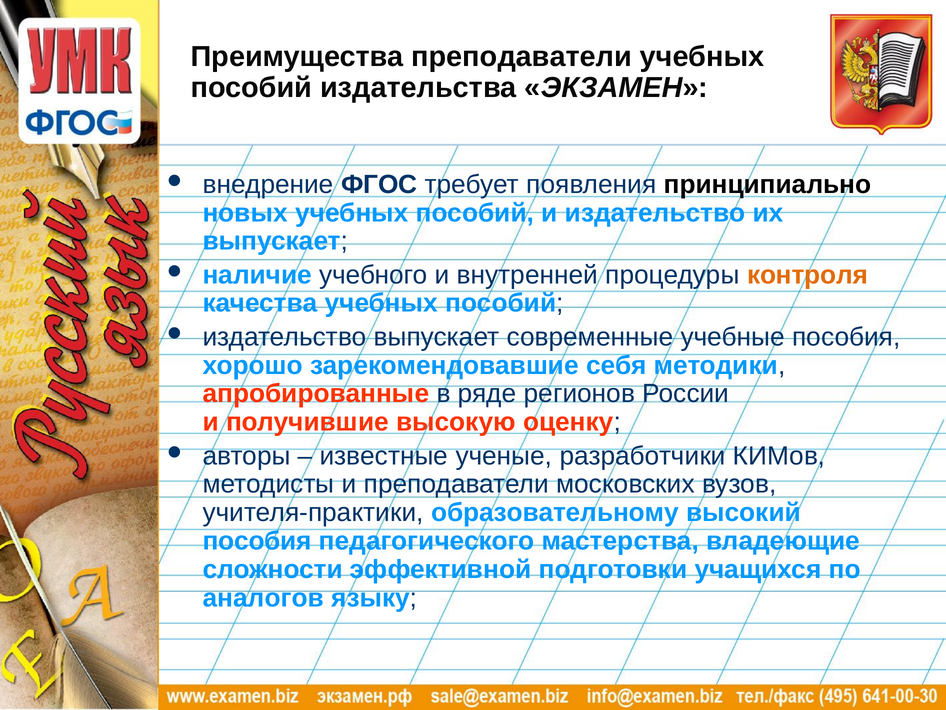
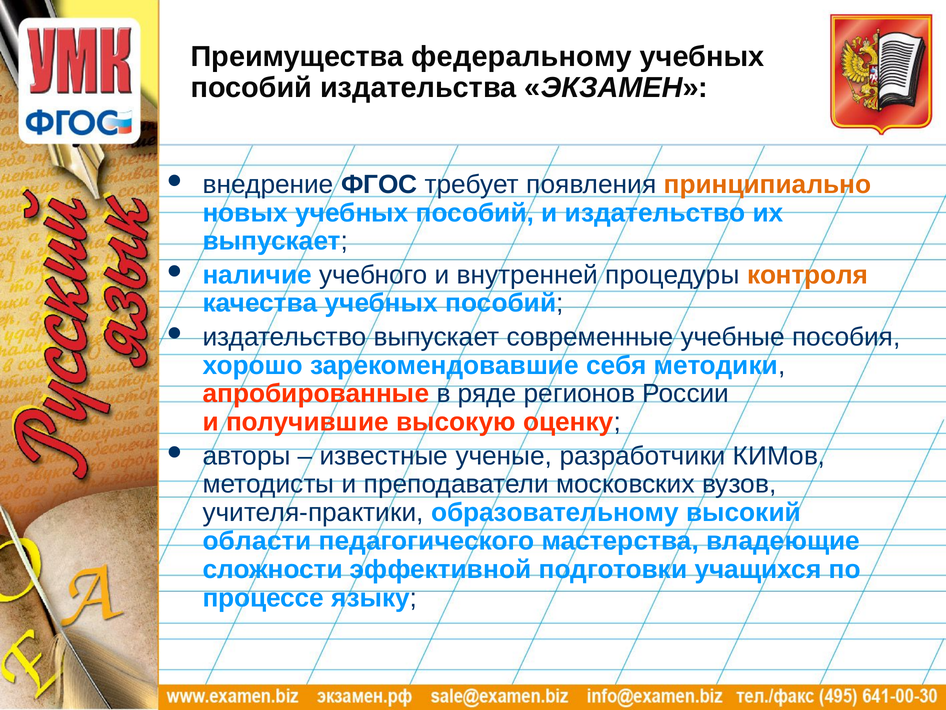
Преимущества преподаватели: преподаватели -> федеральному (522, 56)
принципиально colour: black -> orange (768, 184)
пособия: пособия -> области (257, 541)
аналогов: аналогов -> процессе (263, 597)
